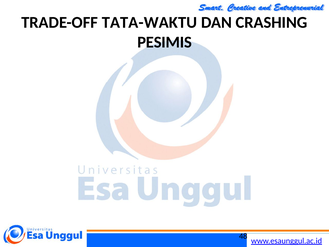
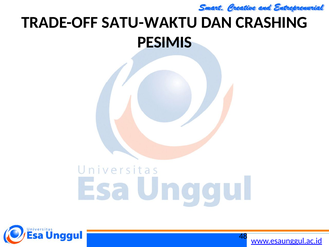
TATA-WAKTU: TATA-WAKTU -> SATU-WAKTU (149, 23)
